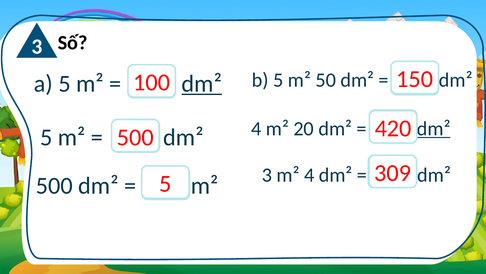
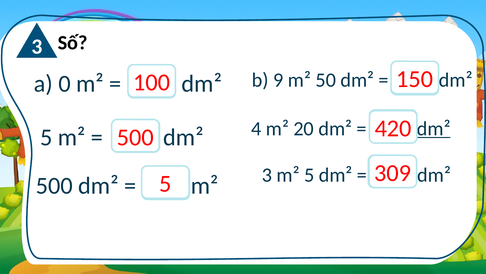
b 5: 5 -> 9 (278, 80)
a 5: 5 -> 0 (65, 84)
dm² underline: present -> none (202, 84)
m² 4: 4 -> 5 (309, 175)
